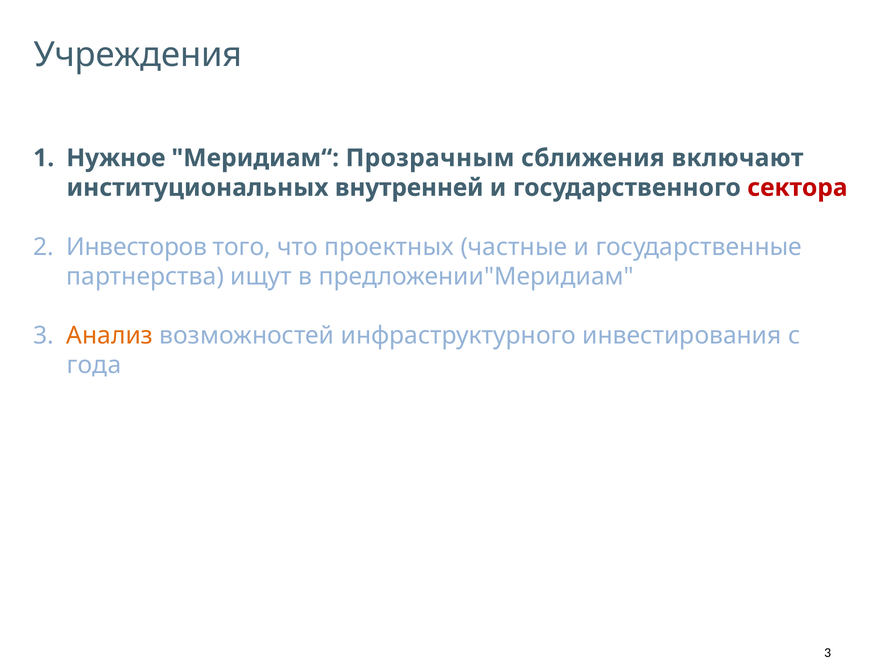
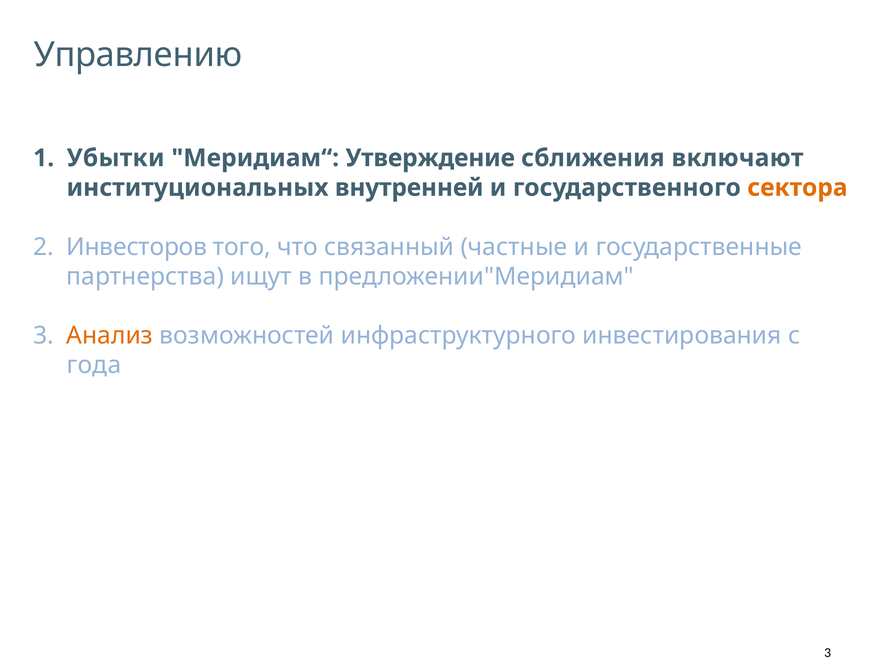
Учреждения: Учреждения -> Управлению (138, 55)
Нужное: Нужное -> Убытки (116, 158)
Прозрачным: Прозрачным -> Утверждение (430, 158)
сектора colour: red -> orange (797, 188)
проектных: проектных -> связанный (389, 247)
